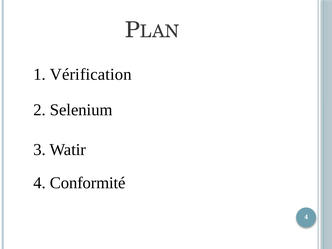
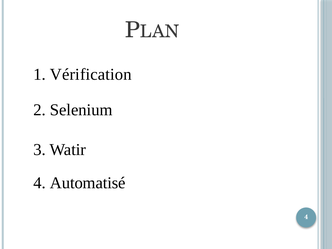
Conformité: Conformité -> Automatisé (88, 183)
